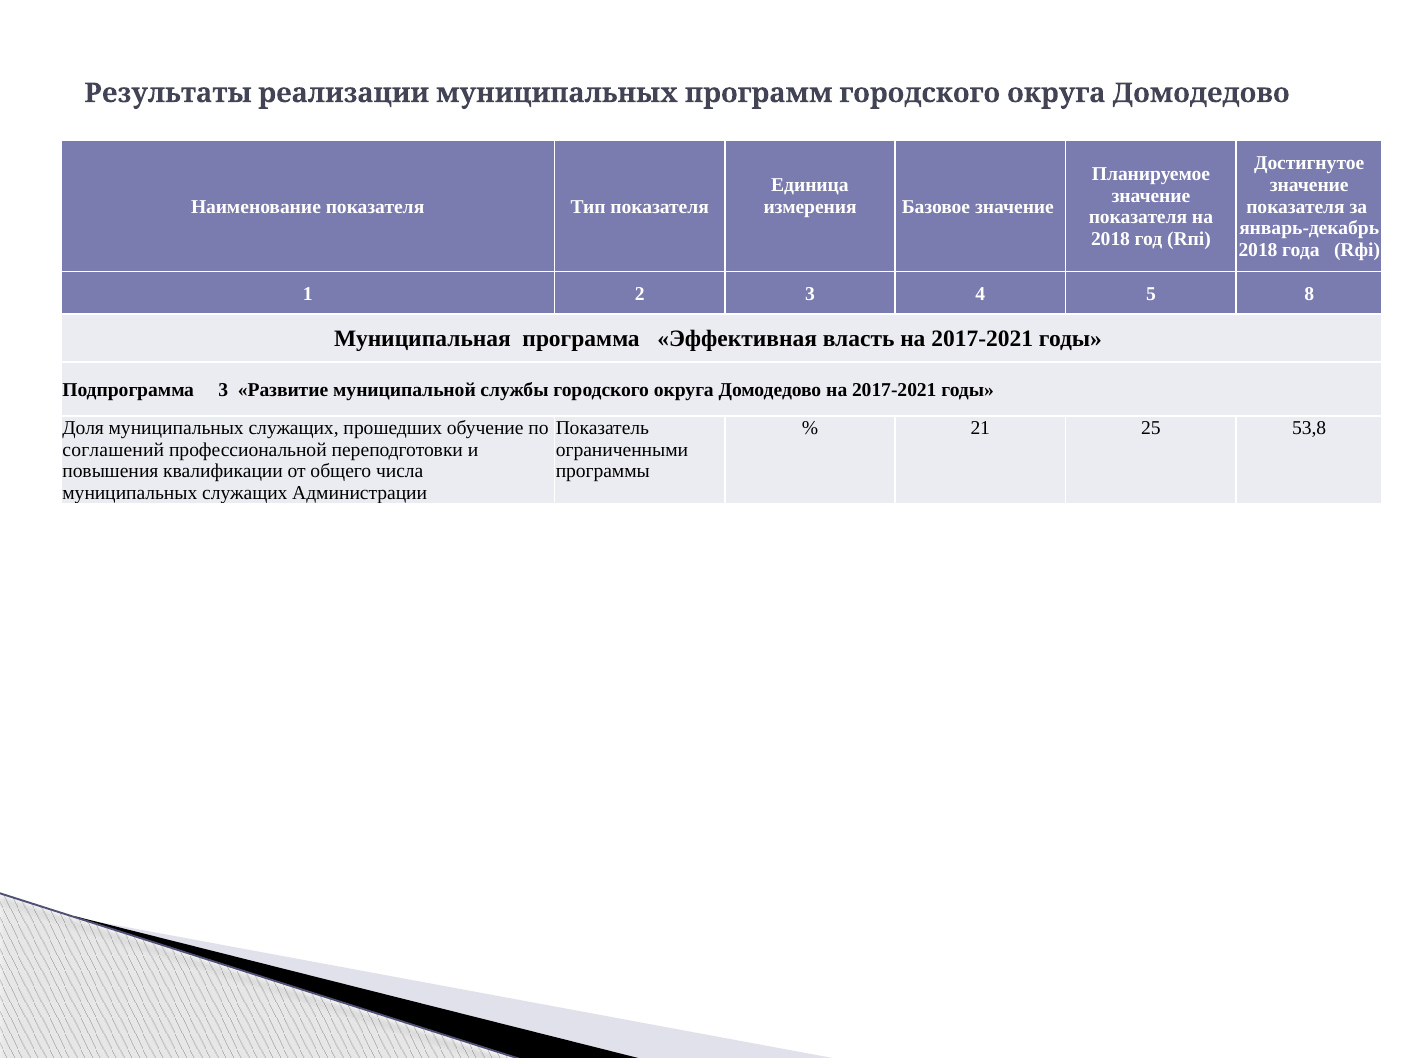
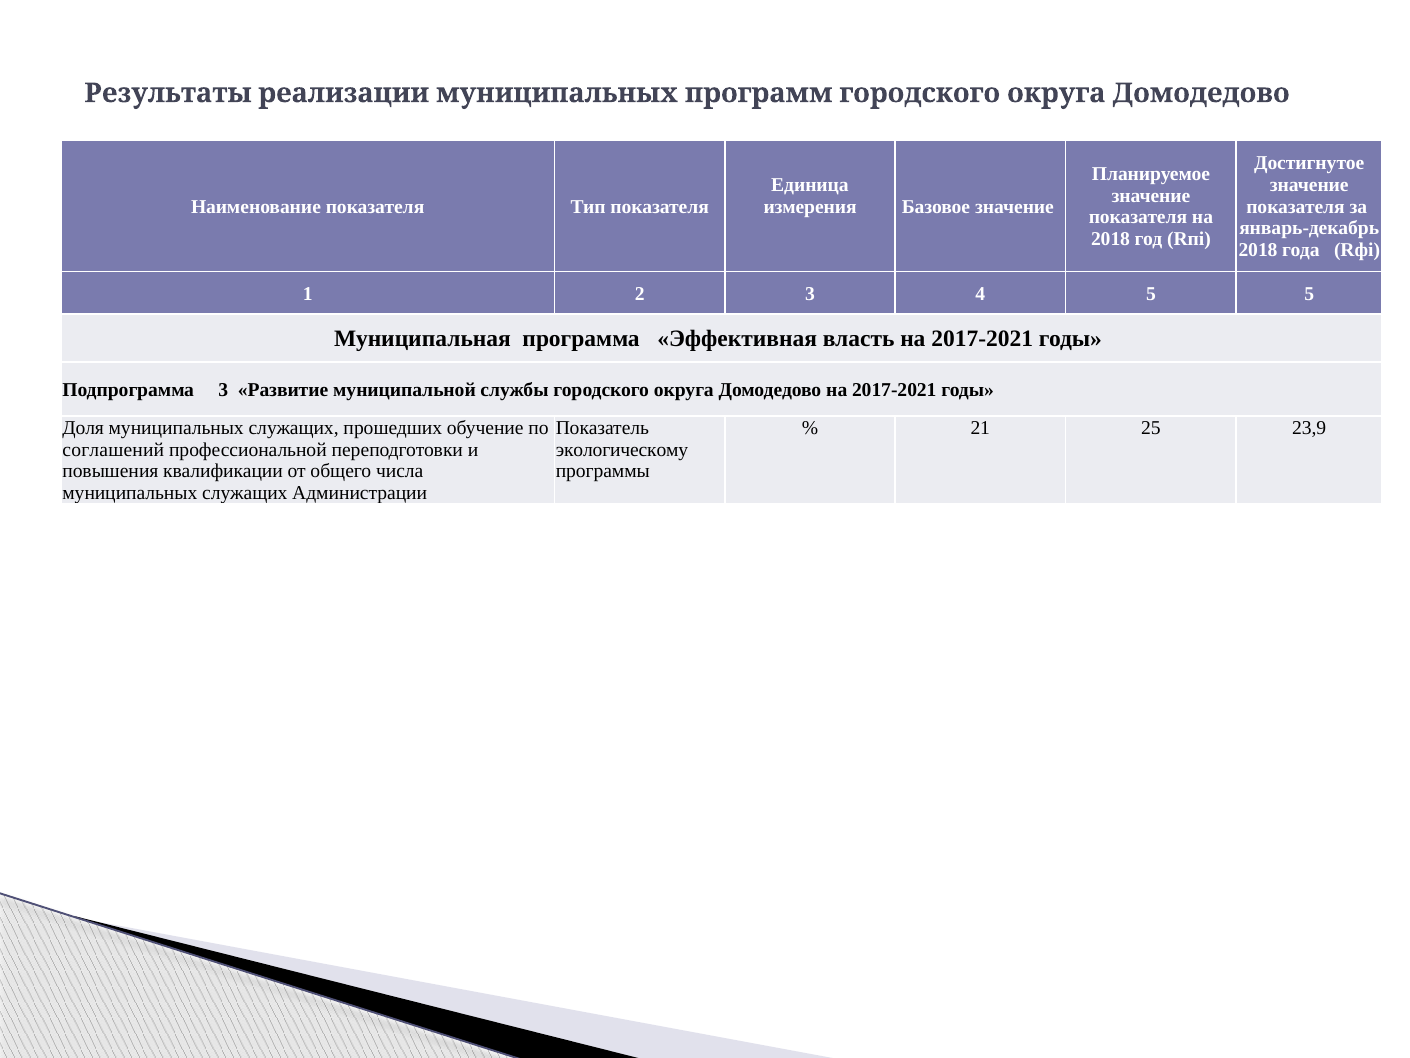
5 8: 8 -> 5 (1309, 294)
53,8: 53,8 -> 23,9 (1309, 428)
ограниченными: ограниченными -> экологическому (622, 450)
